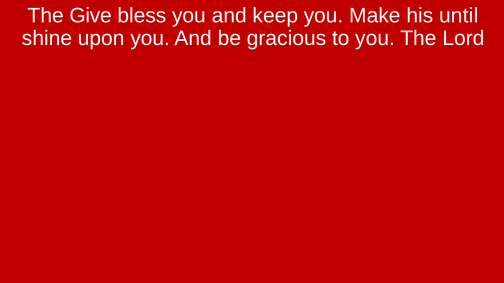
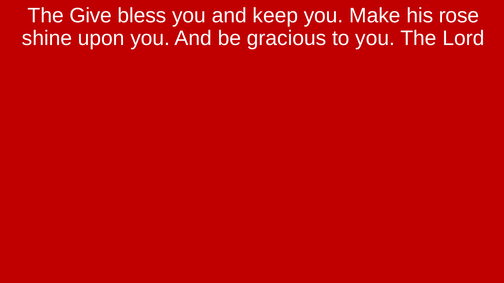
until: until -> rose (459, 16)
